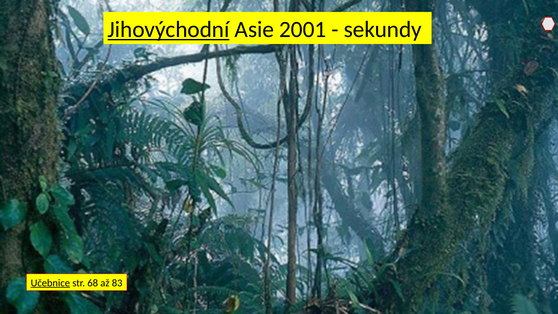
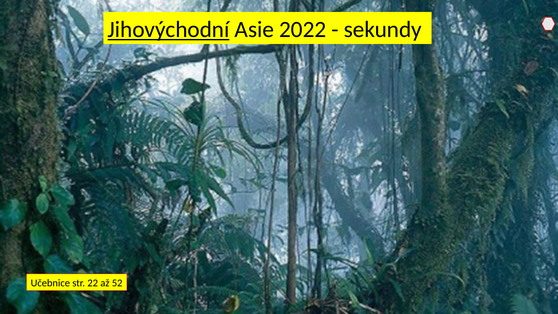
2001: 2001 -> 2022 (303, 30)
Učebnice underline: present -> none (50, 283)
68: 68 -> 22 (93, 283)
83: 83 -> 52 (117, 283)
